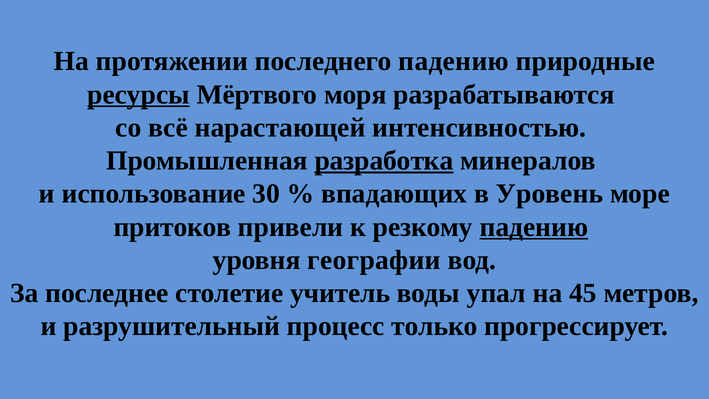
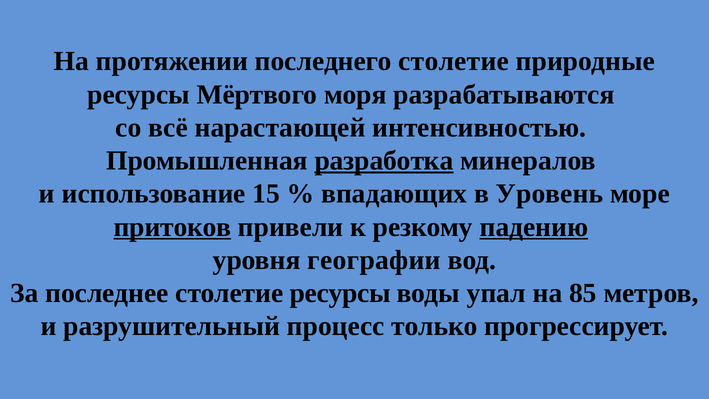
последнего падению: падению -> столетие (454, 61)
ресурсы underline: present -> none (138, 94)
30: 30 -> 15 (266, 194)
притоков underline: none -> present (172, 227)
столетие учитель: учитель -> ресурсы (340, 293)
45: 45 -> 85 (583, 293)
